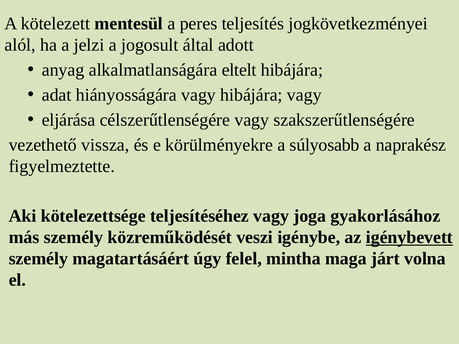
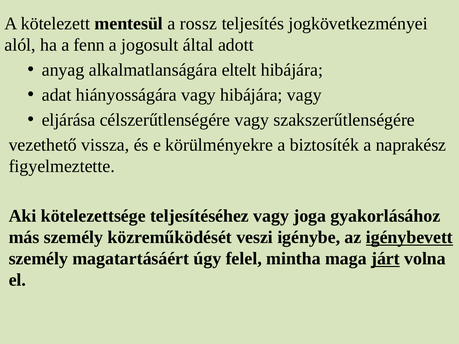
peres: peres -> rossz (198, 24)
jelzi: jelzi -> fenn (89, 45)
súlyosabb: súlyosabb -> biztosíték (324, 145)
járt underline: none -> present (385, 259)
